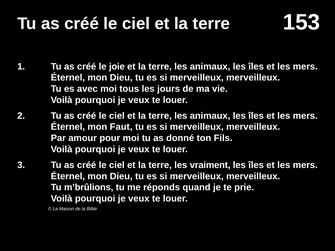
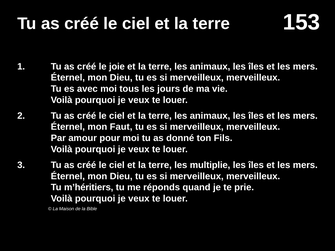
vraiment: vraiment -> multiplie (210, 165)
m’brûlions: m’brûlions -> m’héritiers (89, 188)
